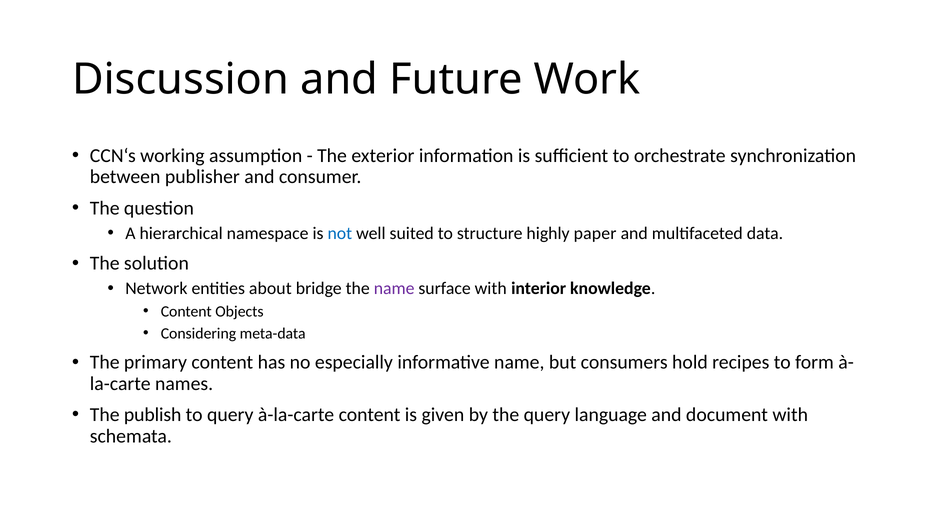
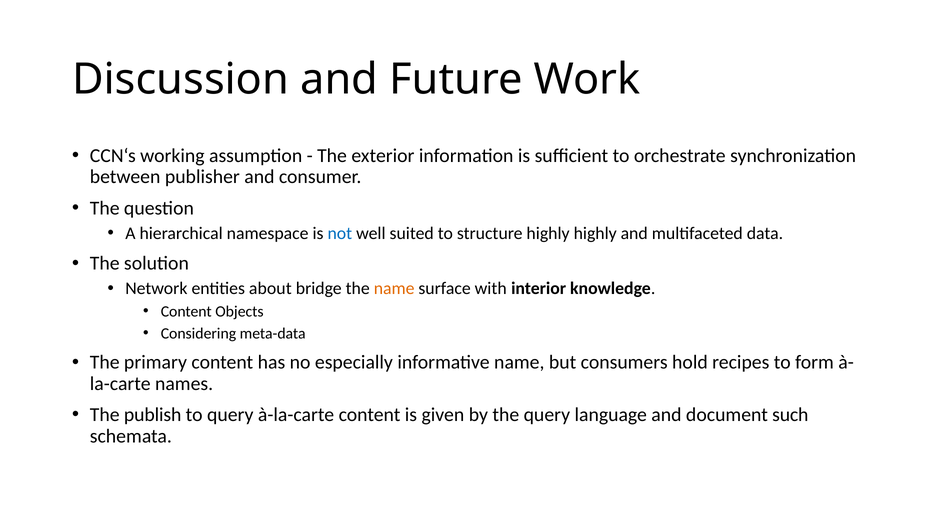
highly paper: paper -> highly (595, 233)
name colour: purple -> orange (394, 289)
document with: with -> such (790, 415)
